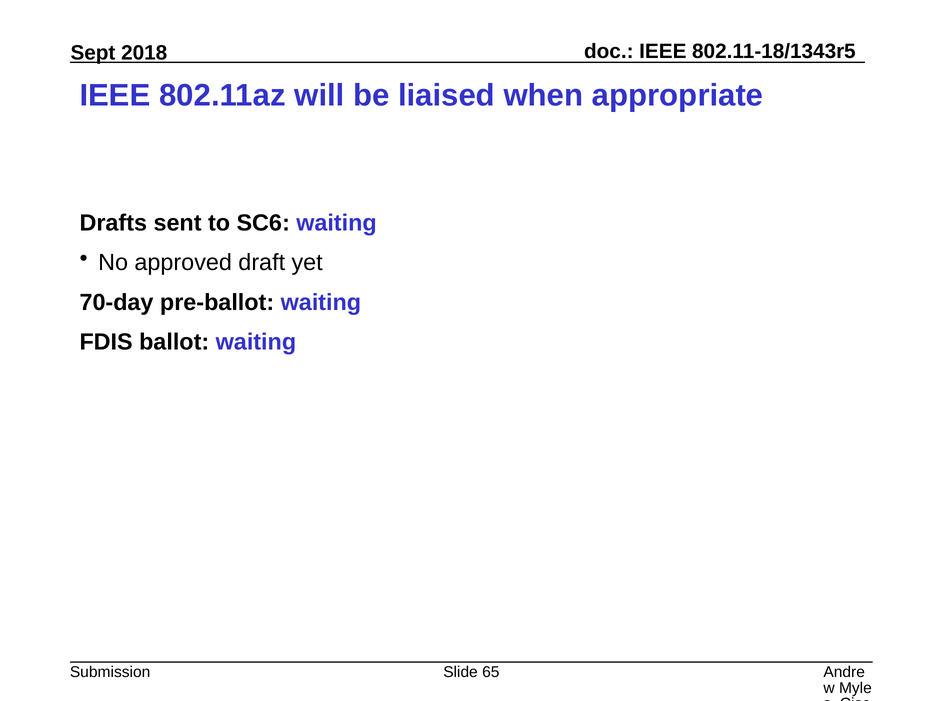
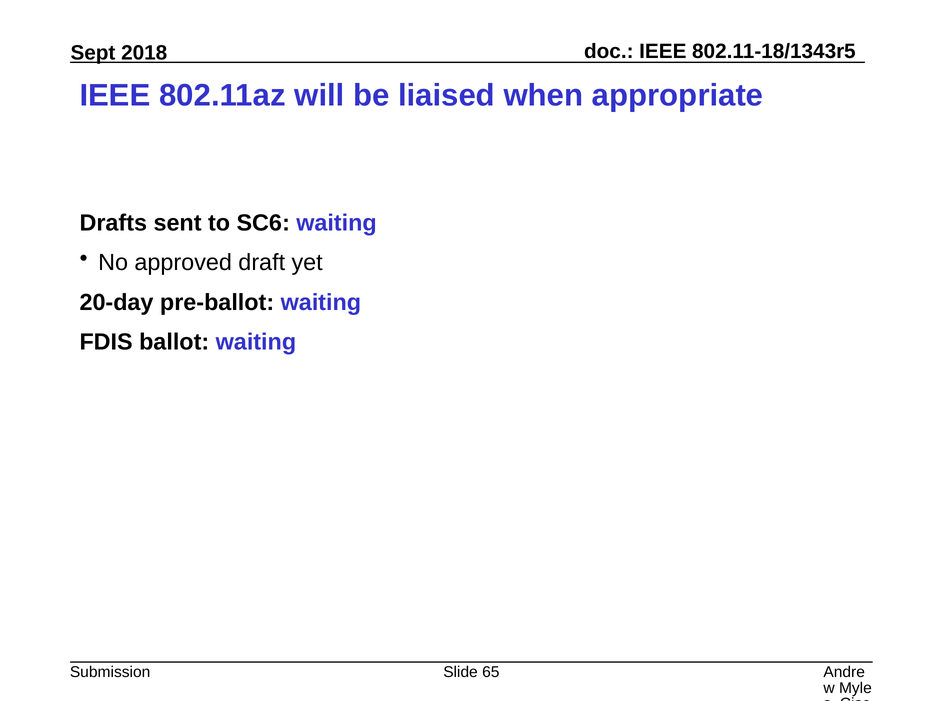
70-day: 70-day -> 20-day (117, 302)
